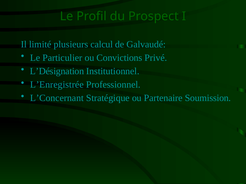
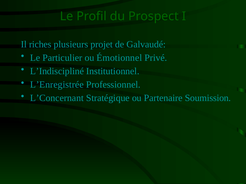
limité: limité -> riches (40, 45)
calcul: calcul -> projet (102, 45)
Convictions: Convictions -> Émotionnel (119, 58)
L’Désignation: L’Désignation -> L’Indiscipliné (57, 71)
